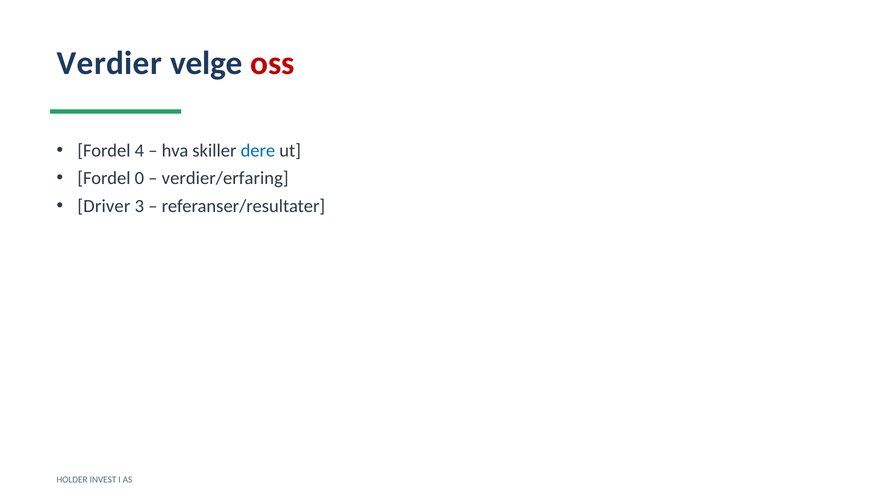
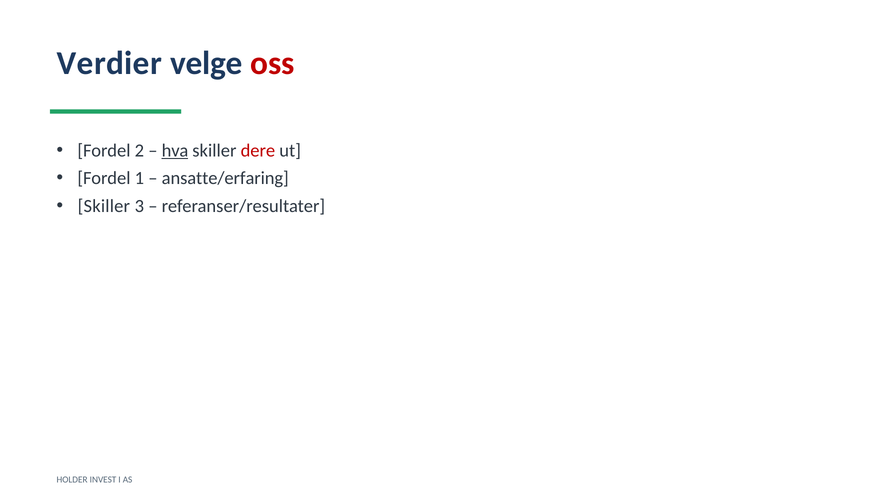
4: 4 -> 2 (139, 151)
hva underline: none -> present (175, 151)
dere colour: blue -> red (258, 151)
0: 0 -> 1 (139, 178)
verdier/erfaring: verdier/erfaring -> ansatte/erfaring (225, 178)
Driver: Driver -> Skiller (104, 206)
